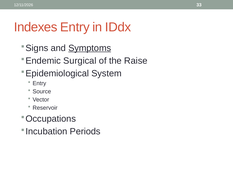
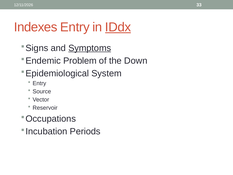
IDdx underline: none -> present (118, 27)
Surgical: Surgical -> Problem (80, 61)
Raise: Raise -> Down (136, 61)
